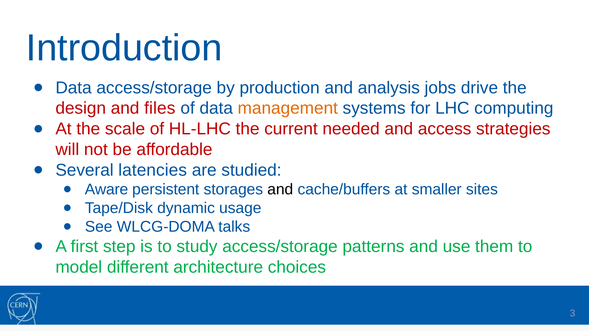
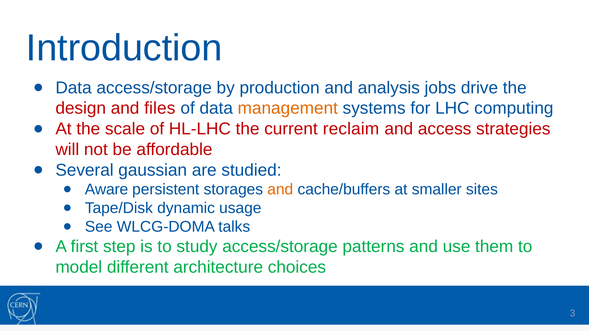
needed: needed -> reclaim (351, 129)
latencies: latencies -> gaussian (153, 170)
and colour: black -> orange (280, 190)
